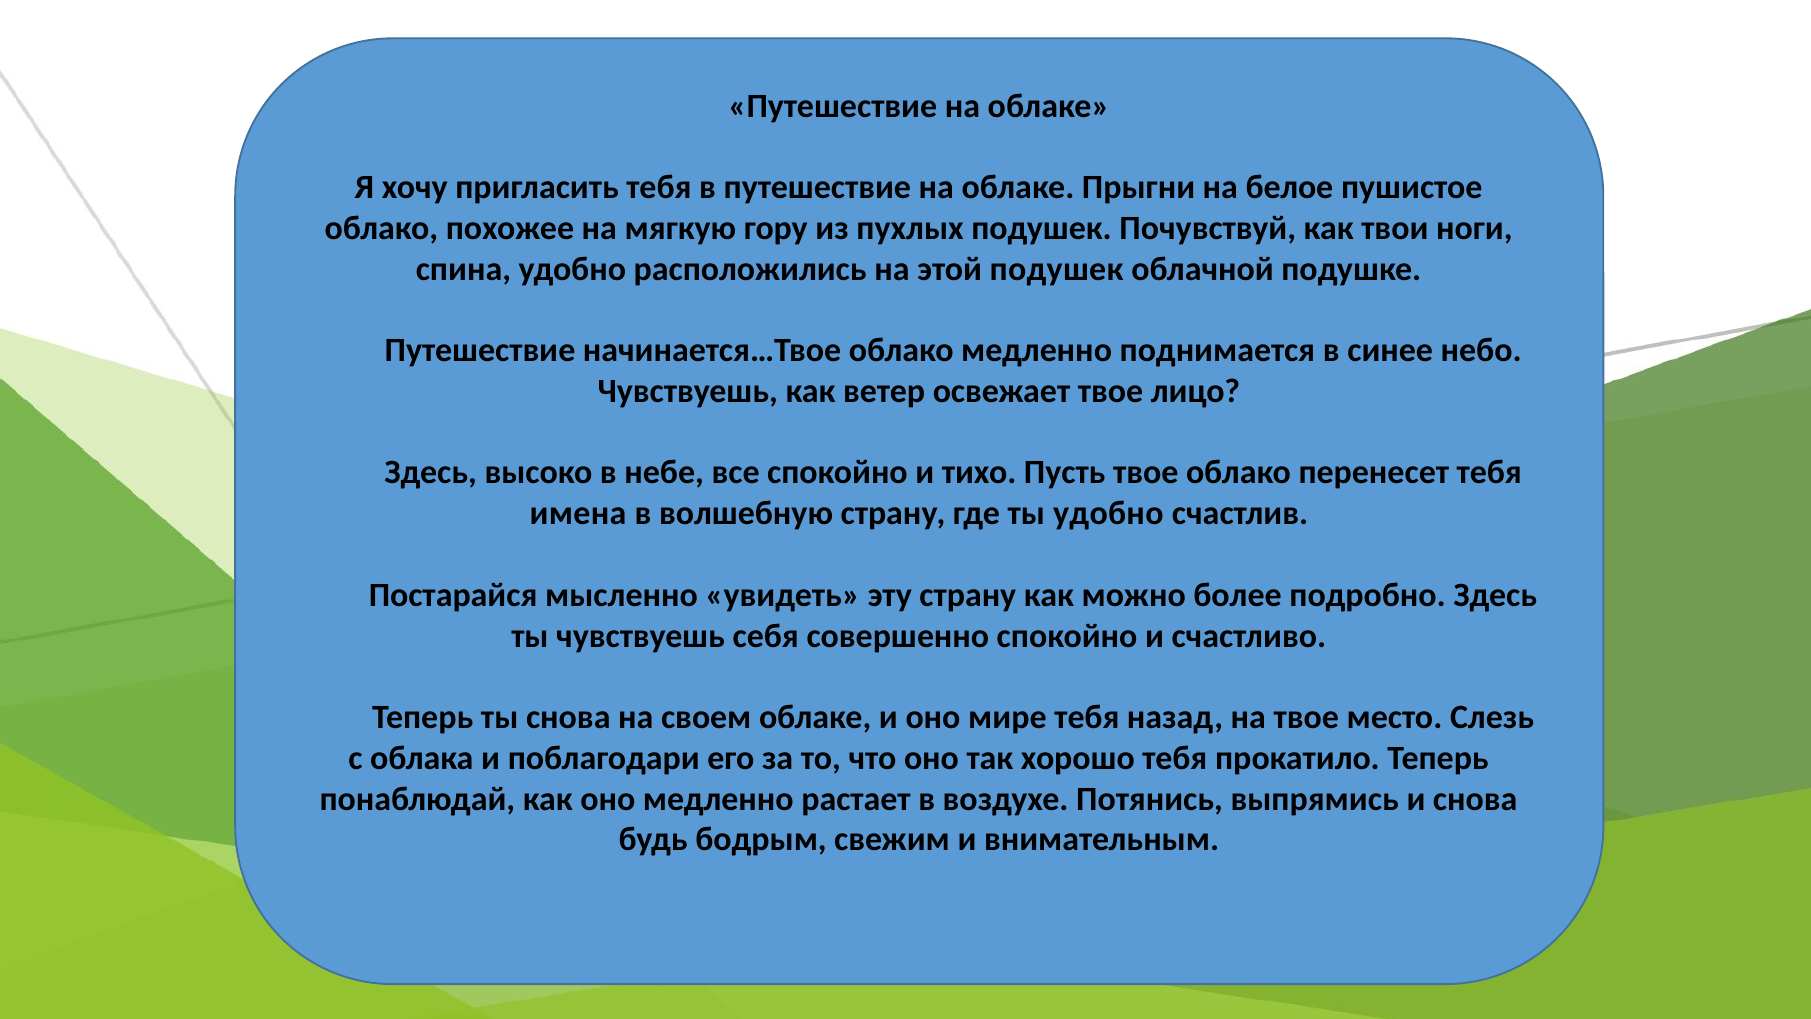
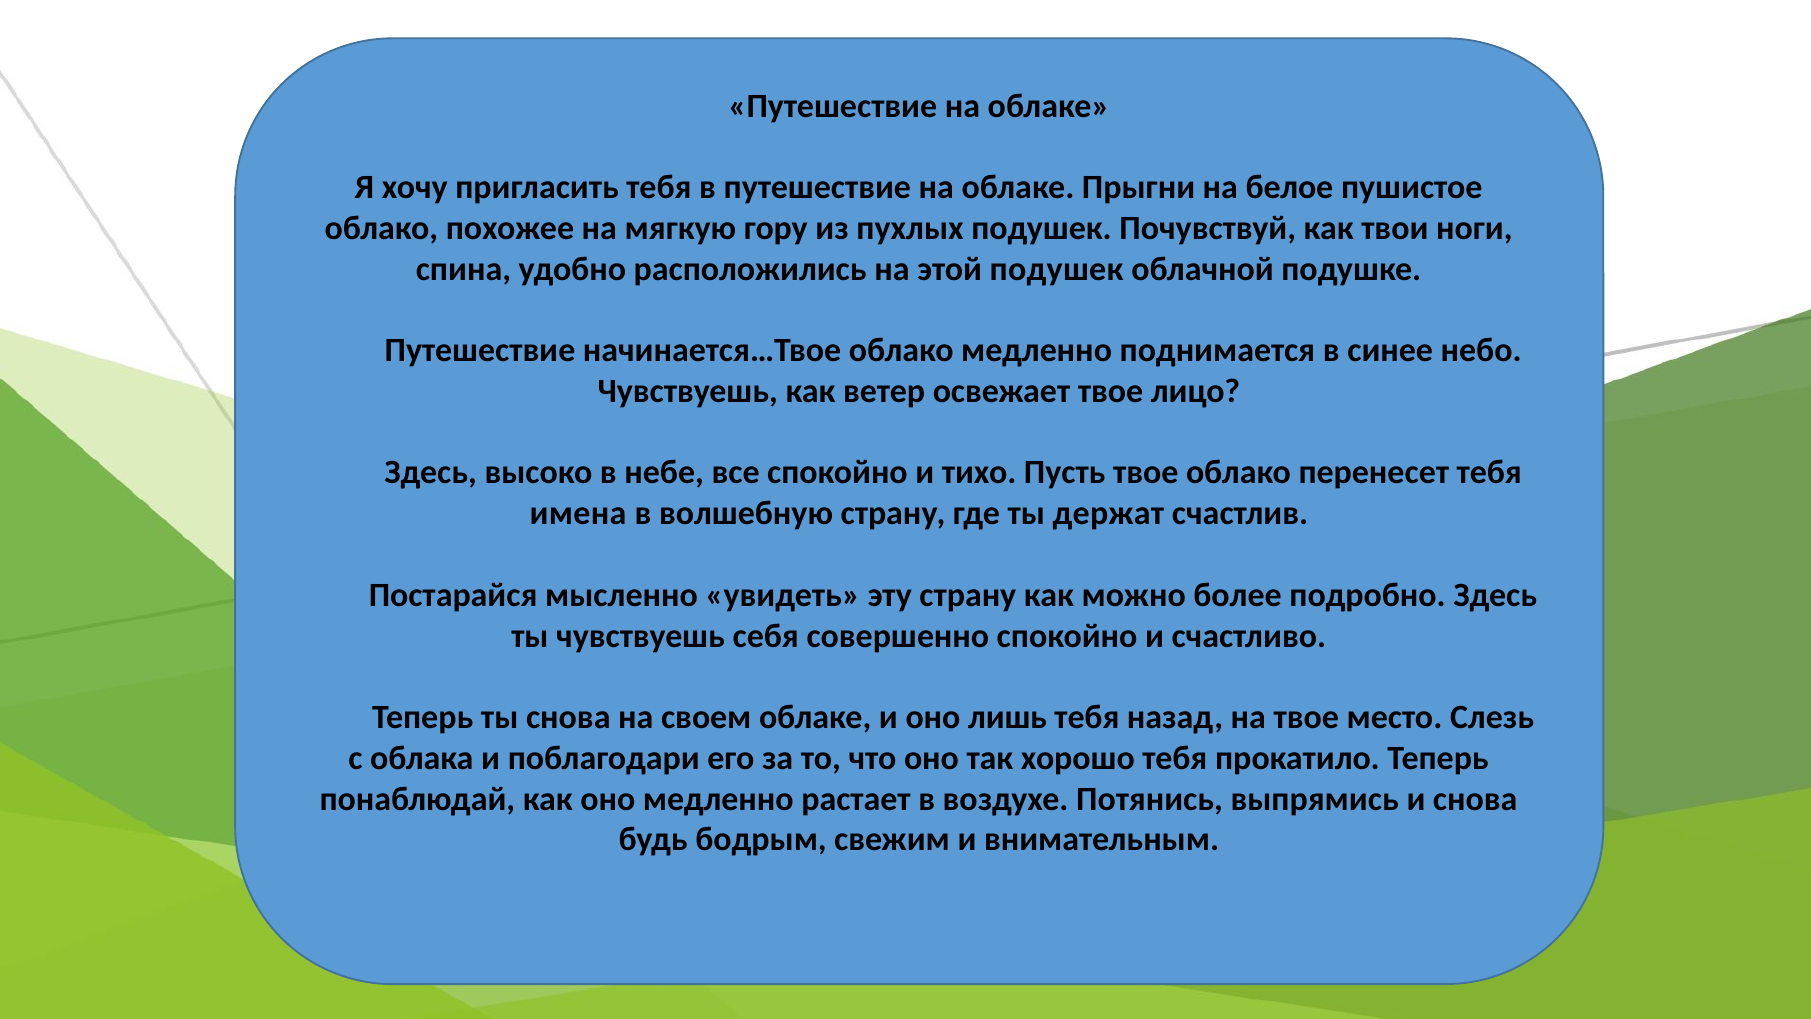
ты удобно: удобно -> держат (1108, 513)
мире: мире -> лишь (1008, 717)
